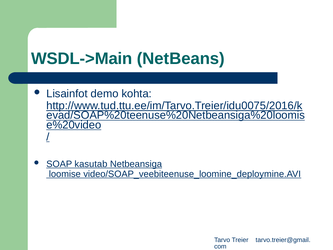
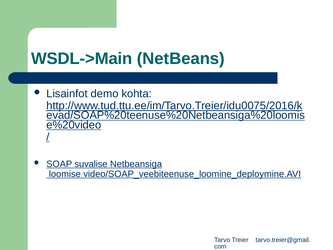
kasutab: kasutab -> suvalise (91, 164)
